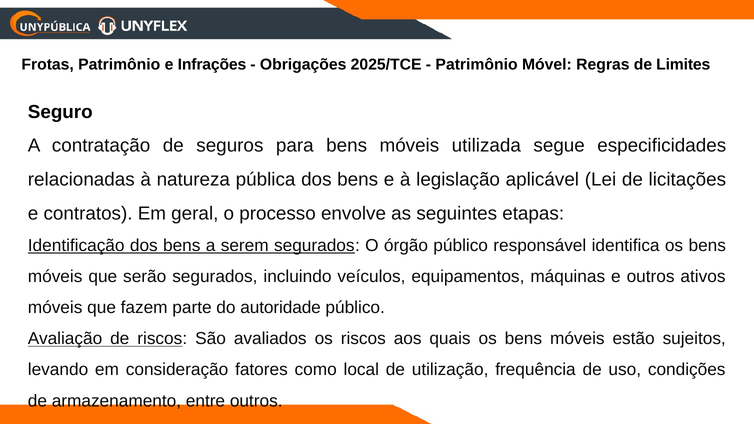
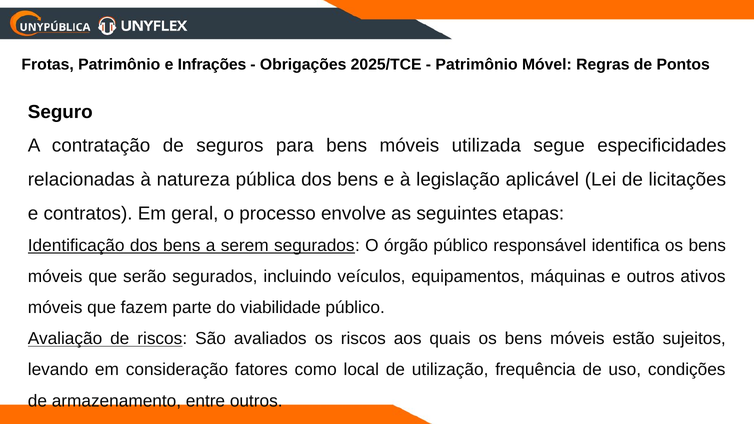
Limites: Limites -> Pontos (683, 65)
autoridade: autoridade -> viabilidade (281, 308)
